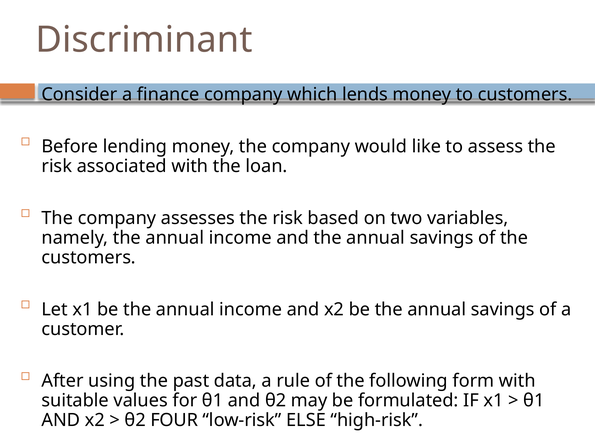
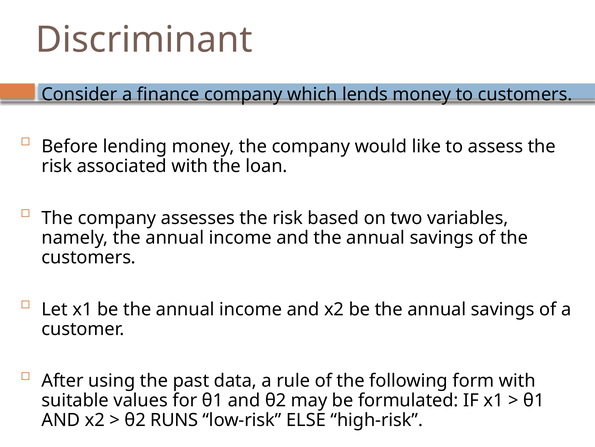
FOUR: FOUR -> RUNS (174, 420)
